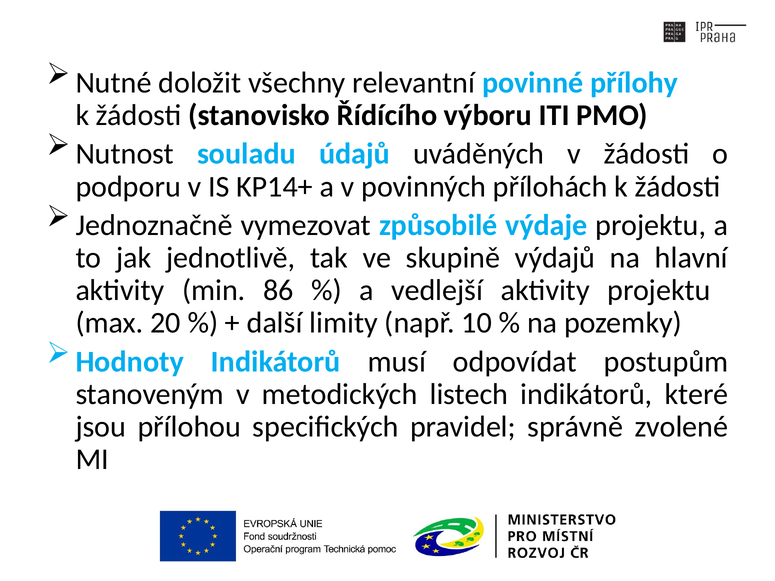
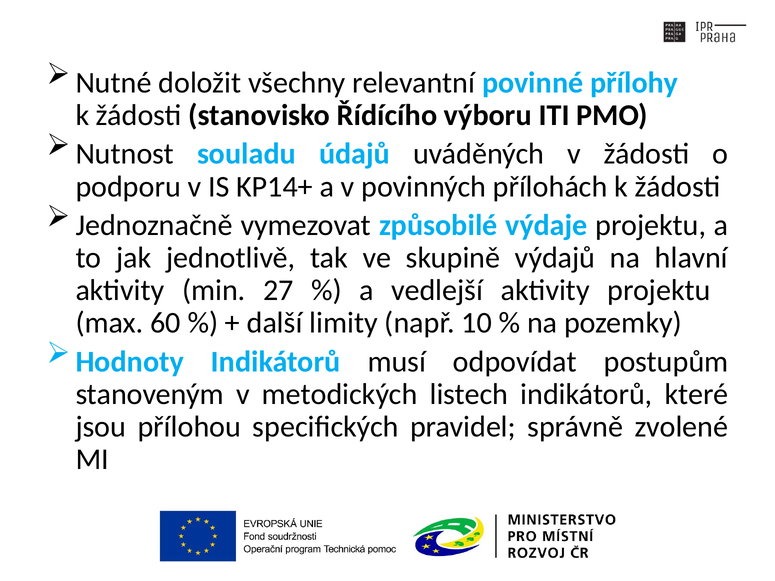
86: 86 -> 27 (278, 291)
20: 20 -> 60 (165, 323)
